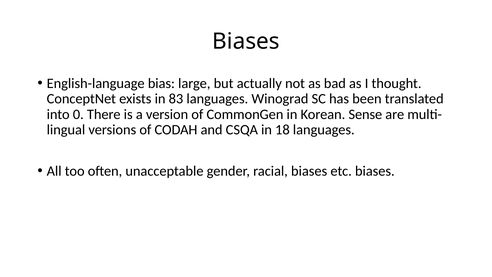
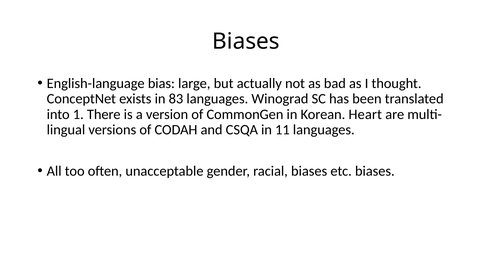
0: 0 -> 1 (78, 114)
Sense: Sense -> Heart (365, 114)
18: 18 -> 11 (282, 130)
